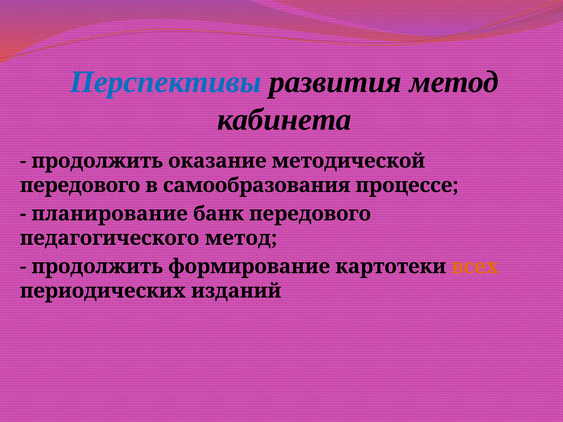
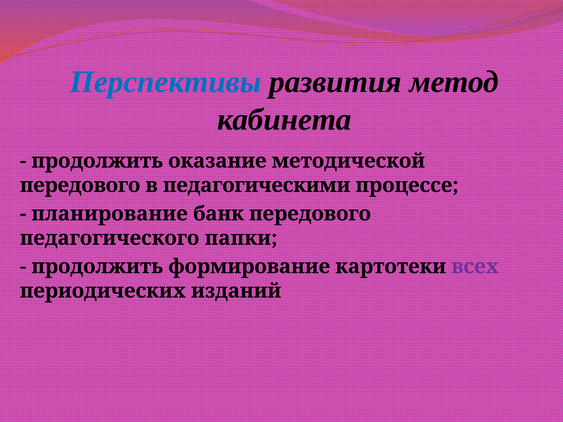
самообразования: самообразования -> педагогическими (257, 185)
педагогического метод: метод -> папки (241, 238)
всех colour: orange -> purple (475, 267)
